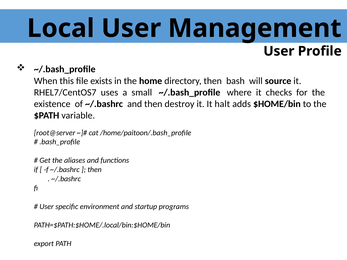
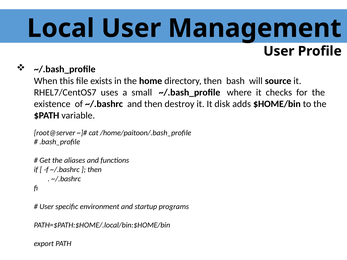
halt: halt -> disk (222, 104)
